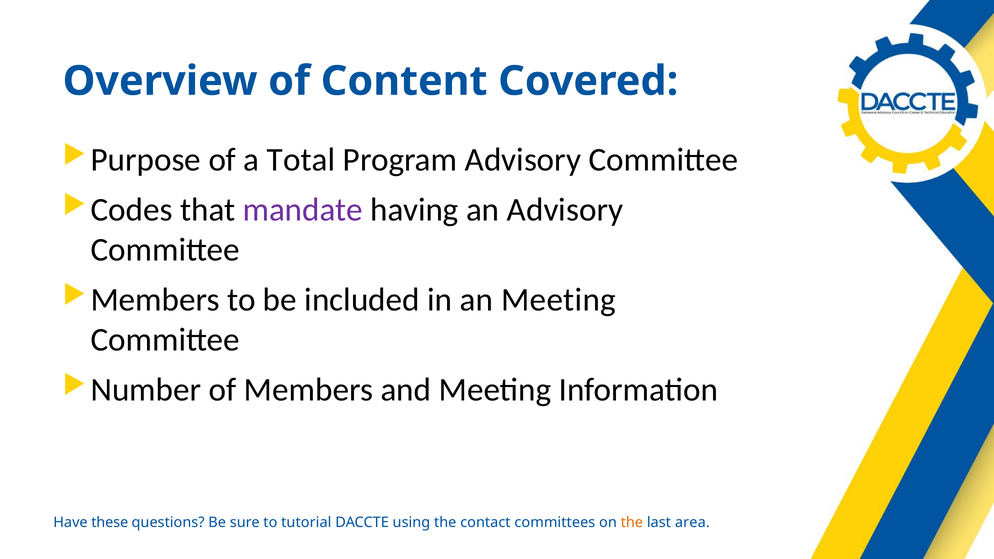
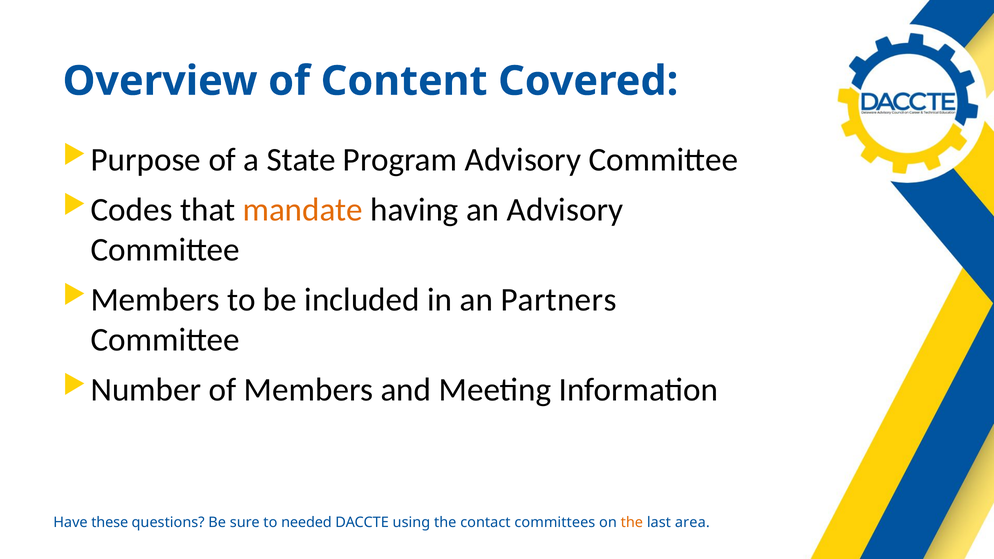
Total: Total -> State (301, 160)
mandate colour: purple -> orange (303, 210)
an Meeting: Meeting -> Partners (559, 300)
tutorial: tutorial -> needed (306, 523)
